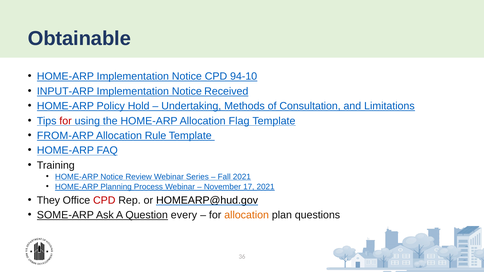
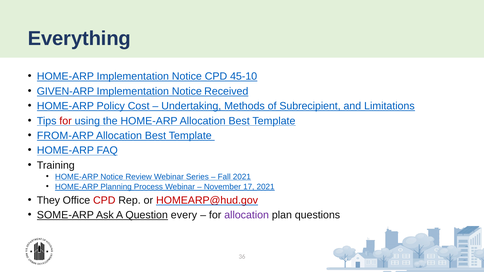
Obtainable: Obtainable -> Everything (79, 39)
94-10: 94-10 -> 45-10 (244, 77)
INPUT-ARP: INPUT-ARP -> GIVEN-ARP (65, 91)
Hold: Hold -> Cost (139, 106)
Consultation: Consultation -> Subrecipient (310, 106)
HOME-ARP Allocation Flag: Flag -> Best (239, 121)
Rule: Rule -> Best (155, 136)
HOMEARP@hud.gov colour: black -> red (207, 200)
allocation colour: orange -> purple (247, 215)
